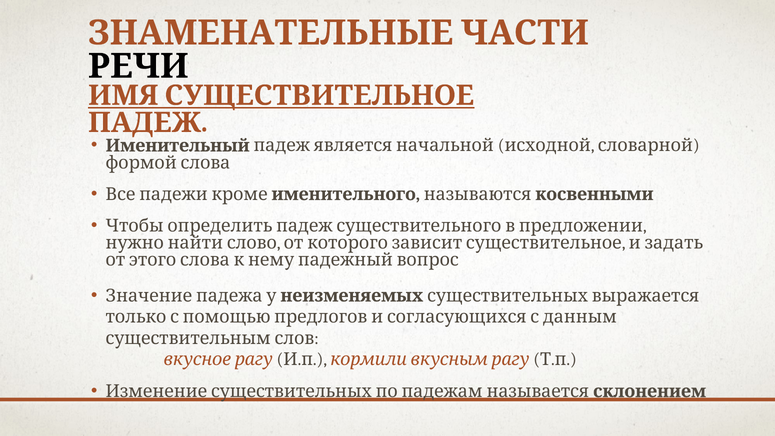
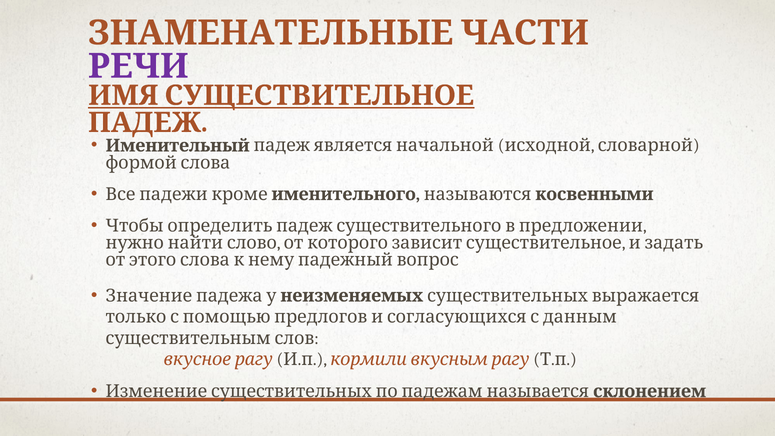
РЕЧИ colour: black -> purple (138, 66)
